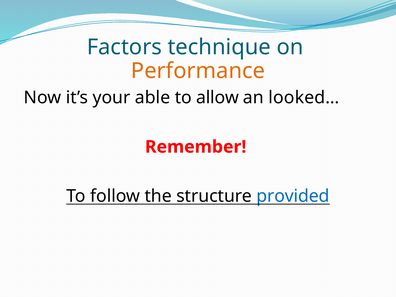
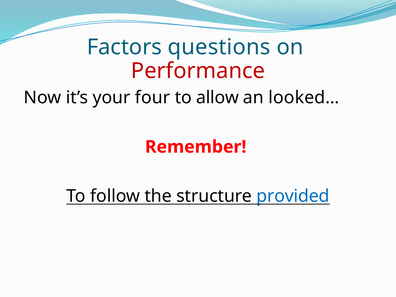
technique: technique -> questions (219, 47)
Performance colour: orange -> red (198, 71)
able: able -> four (153, 98)
